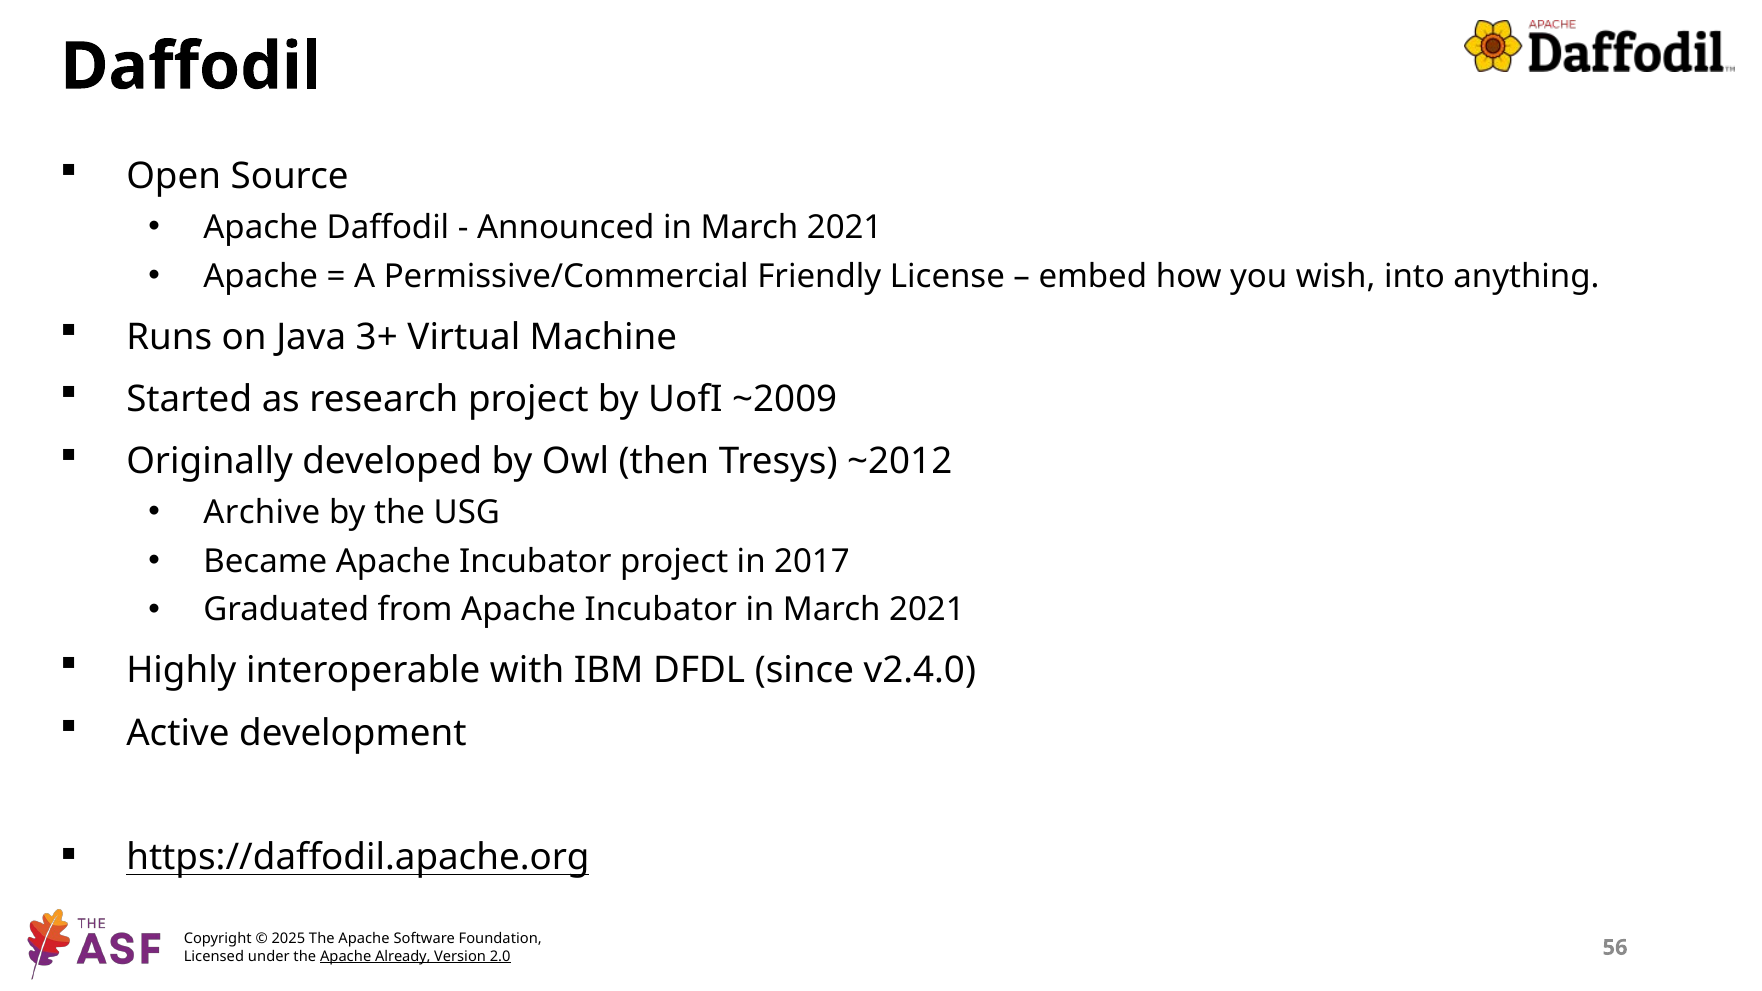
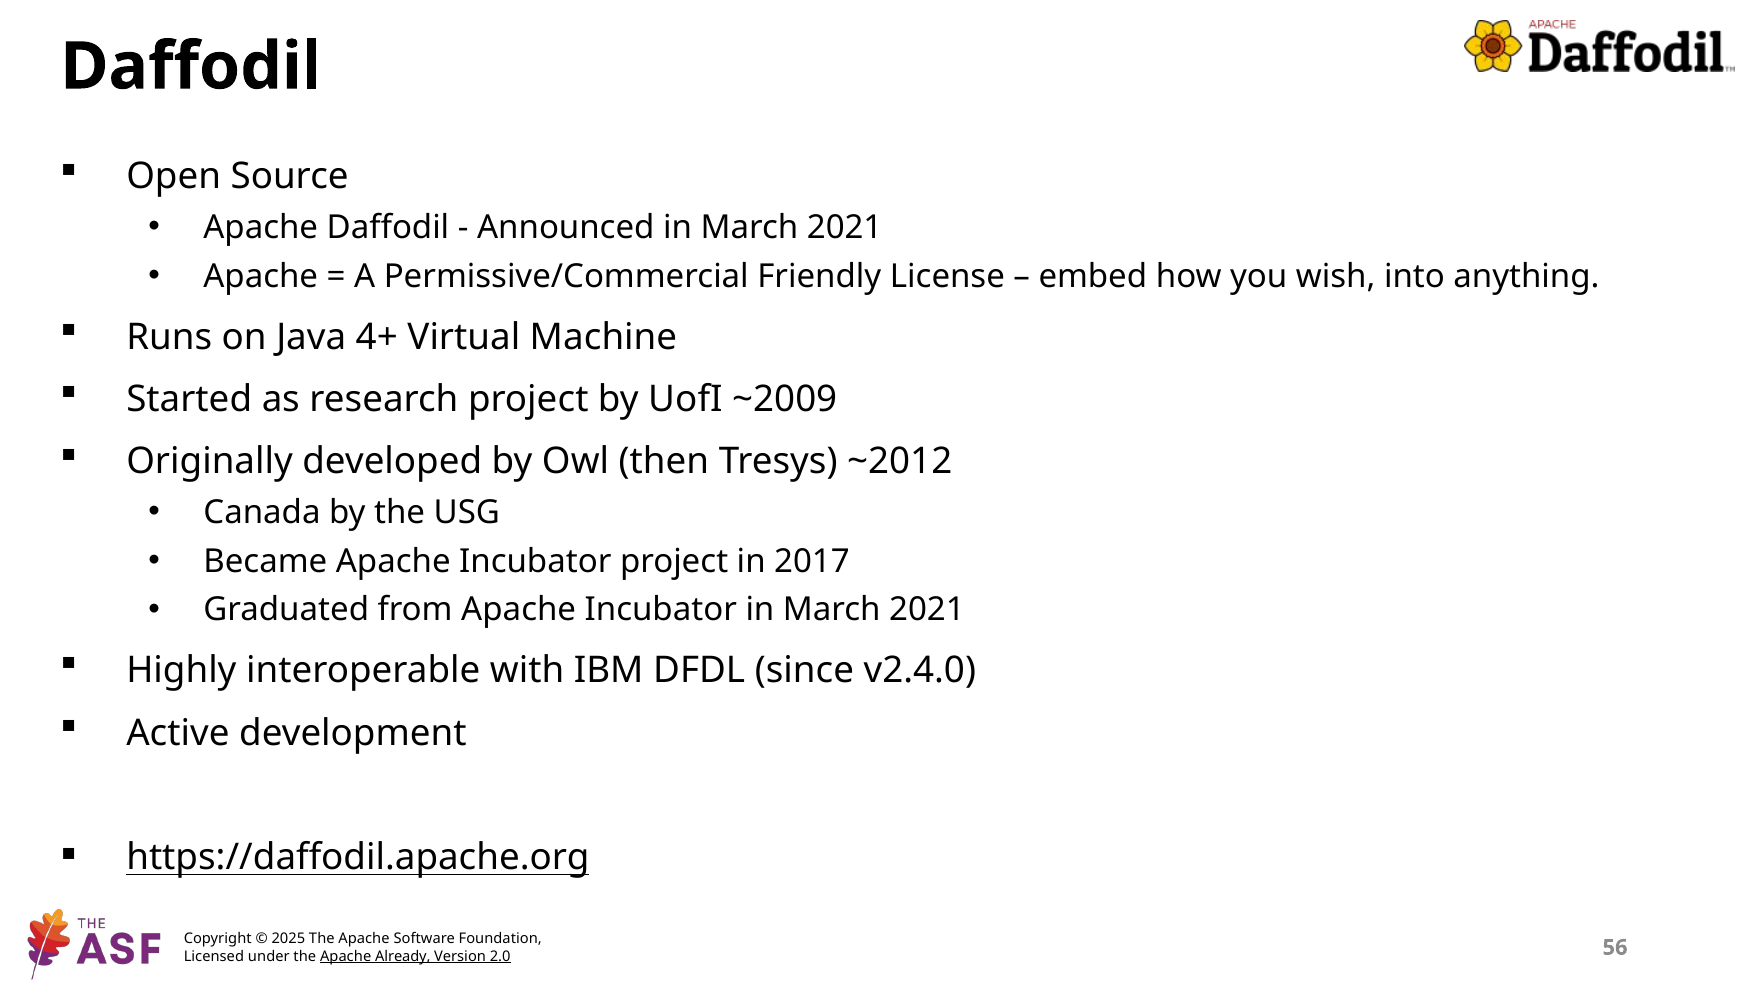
3+: 3+ -> 4+ (377, 337)
Archive: Archive -> Canada (262, 513)
